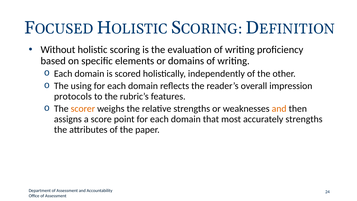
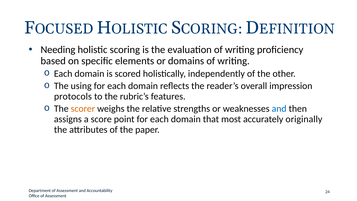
Without: Without -> Needing (58, 50)
and colour: orange -> blue (279, 109)
accurately strengths: strengths -> originally (304, 119)
